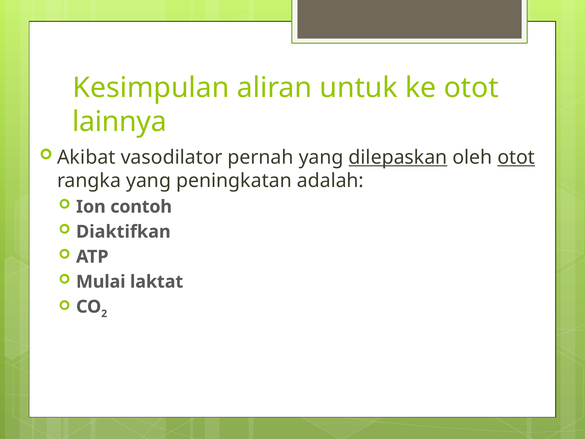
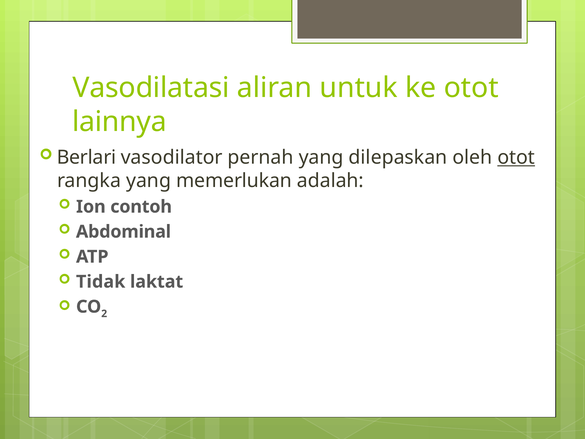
Kesimpulan: Kesimpulan -> Vasodilatasi (151, 88)
Akibat: Akibat -> Berlari (86, 157)
dilepaskan underline: present -> none (398, 157)
peningkatan: peningkatan -> memerlukan (234, 181)
Diaktifkan: Diaktifkan -> Abdominal (123, 232)
Mulai: Mulai -> Tidak (101, 282)
